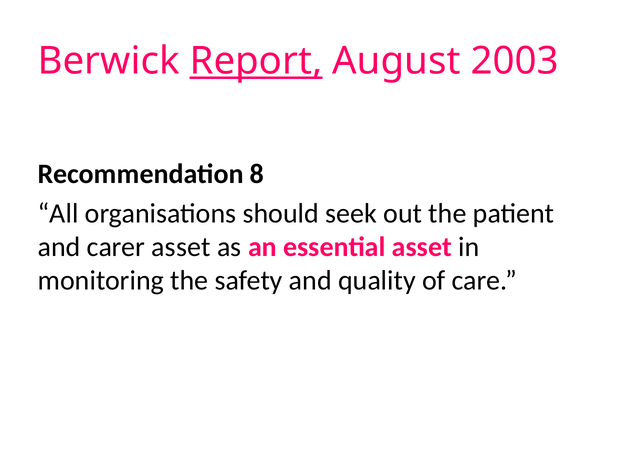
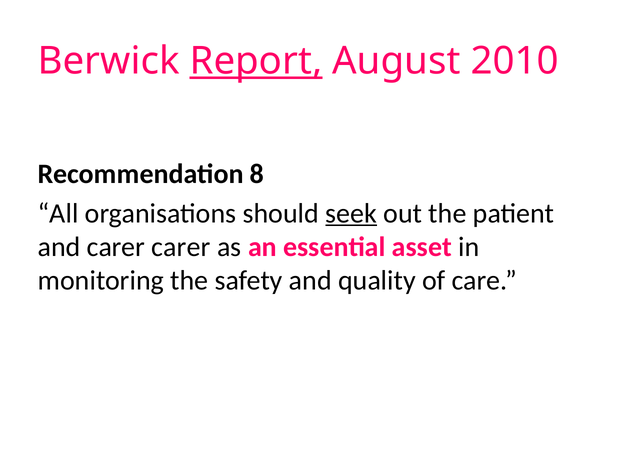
2003: 2003 -> 2010 (515, 61)
seek underline: none -> present (351, 213)
carer asset: asset -> carer (181, 247)
